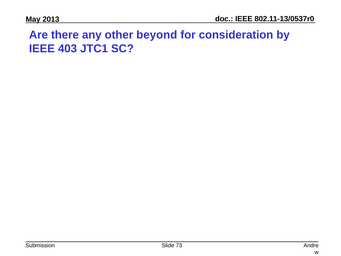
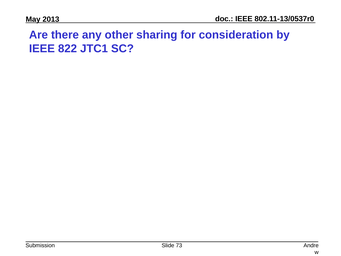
beyond: beyond -> sharing (157, 35)
403: 403 -> 822 (68, 49)
